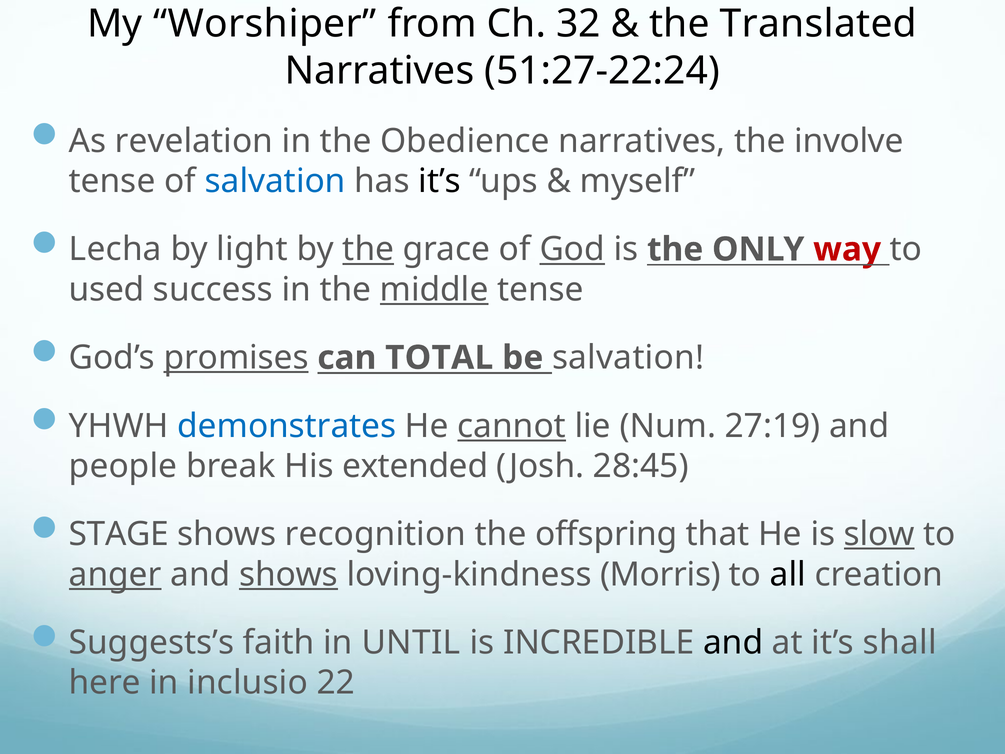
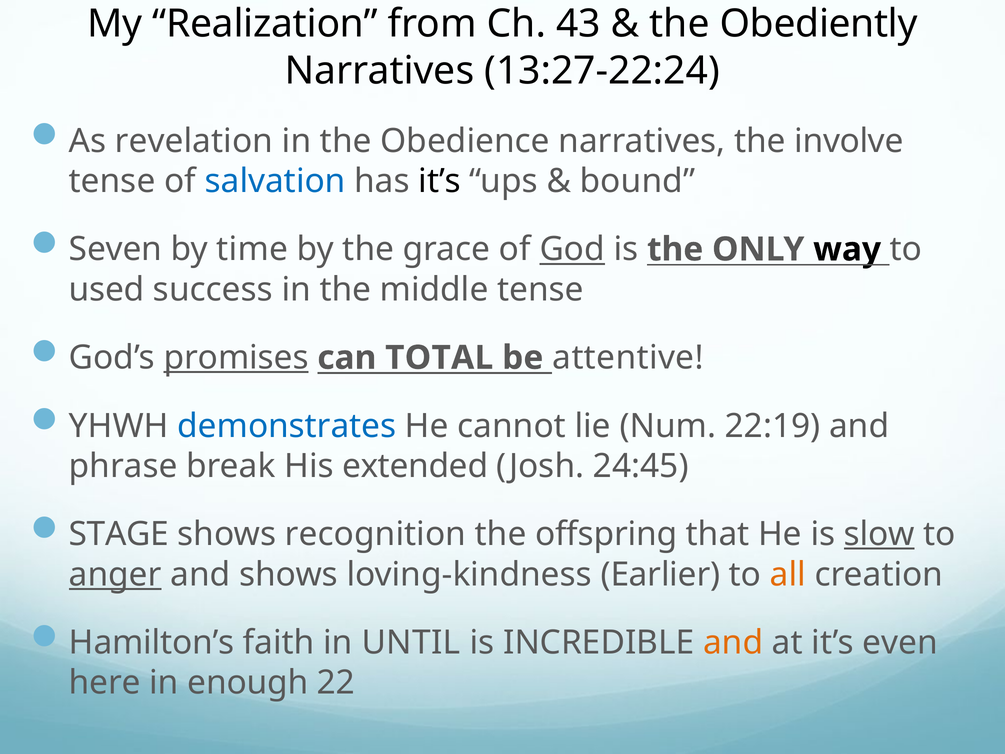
Worshiper: Worshiper -> Realization (265, 24)
32: 32 -> 43 (578, 24)
Translated: Translated -> Obediently (819, 24)
51:27-22:24: 51:27-22:24 -> 13:27-22:24 (602, 71)
myself: myself -> bound (637, 181)
Lecha: Lecha -> Seven (116, 249)
light: light -> time (252, 249)
the underline: present -> none (368, 249)
way colour: red -> black (847, 249)
middle underline: present -> none (434, 290)
be salvation: salvation -> attentive (628, 358)
cannot underline: present -> none (512, 426)
27:19: 27:19 -> 22:19 (773, 426)
people: people -> phrase (123, 466)
28:45: 28:45 -> 24:45 (641, 466)
shows underline: present -> none (289, 574)
Morris: Morris -> Earlier (660, 574)
all colour: black -> orange (788, 574)
Suggests’s: Suggests’s -> Hamilton’s (152, 642)
and colour: black -> orange (733, 642)
shall: shall -> even (900, 642)
inclusio: inclusio -> enough (248, 683)
